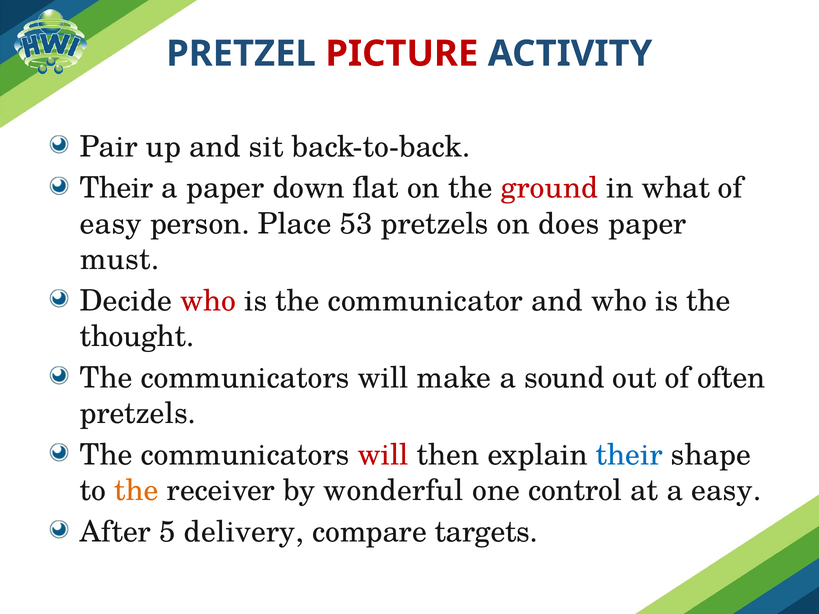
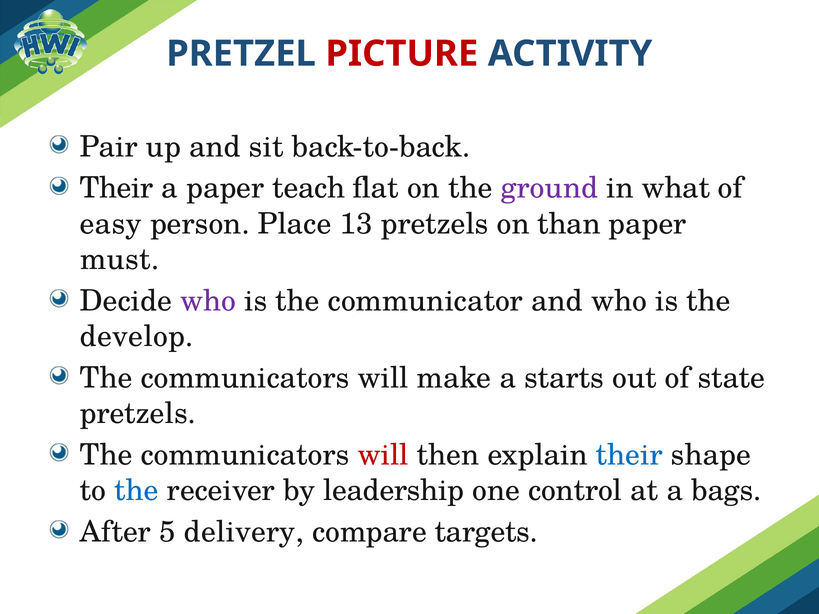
down: down -> teach (309, 188)
ground colour: red -> purple (549, 188)
53: 53 -> 13 (356, 224)
does: does -> than (569, 224)
who colour: red -> purple (208, 301)
thought: thought -> develop (137, 336)
sound: sound -> starts (564, 378)
often: often -> state (731, 378)
the colour: orange -> blue (137, 491)
wonderful: wonderful -> leadership (394, 491)
a easy: easy -> bags (726, 491)
